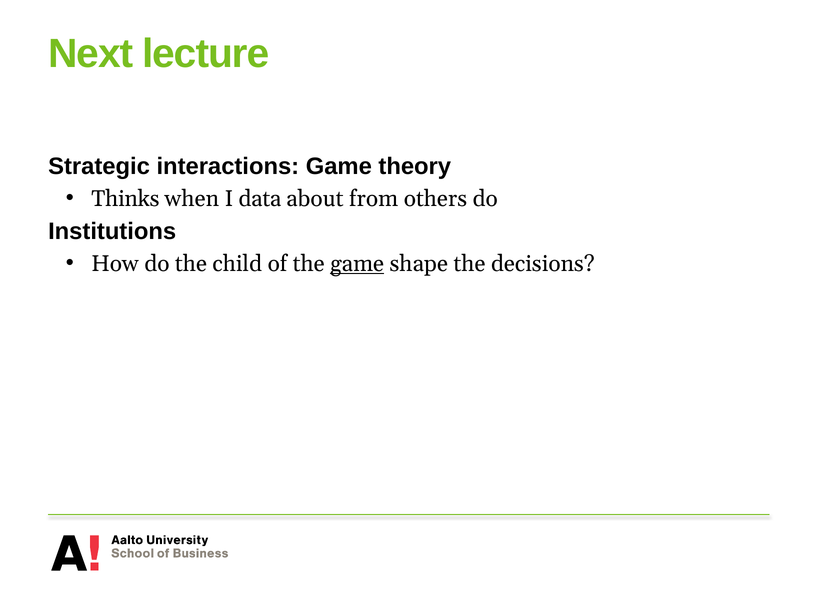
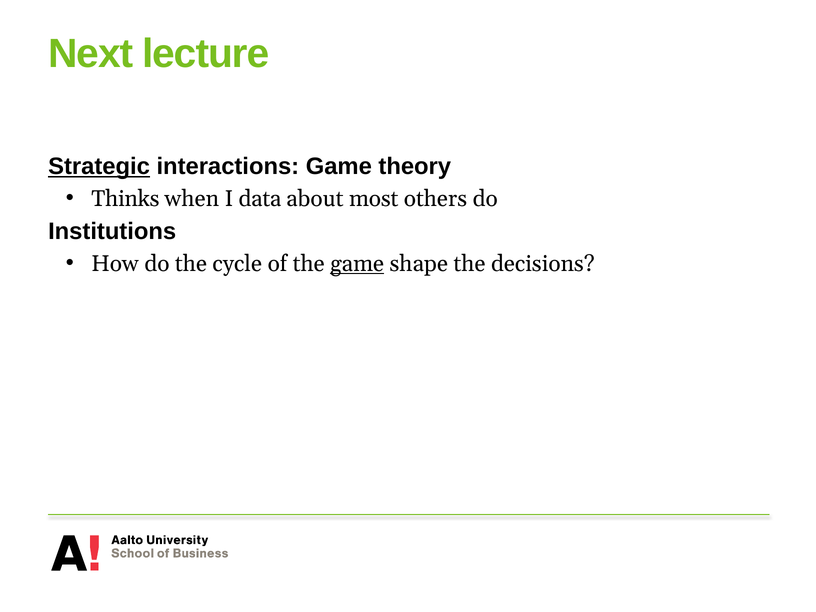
Strategic underline: none -> present (99, 166)
from: from -> most (374, 199)
child: child -> cycle (237, 264)
